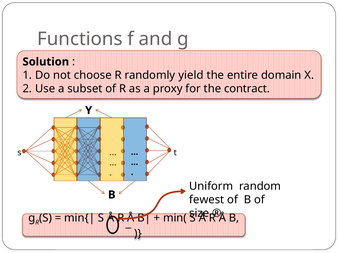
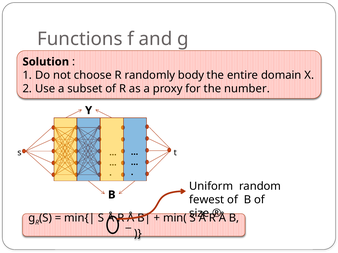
yield: yield -> body (191, 75)
contract: contract -> number (247, 89)
